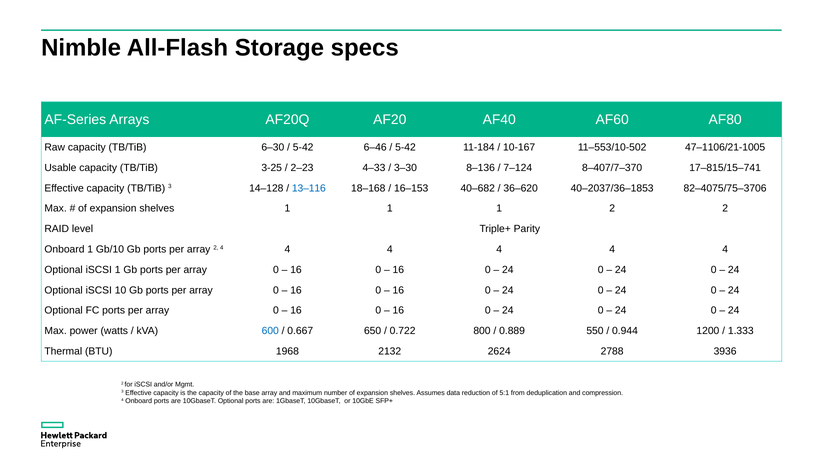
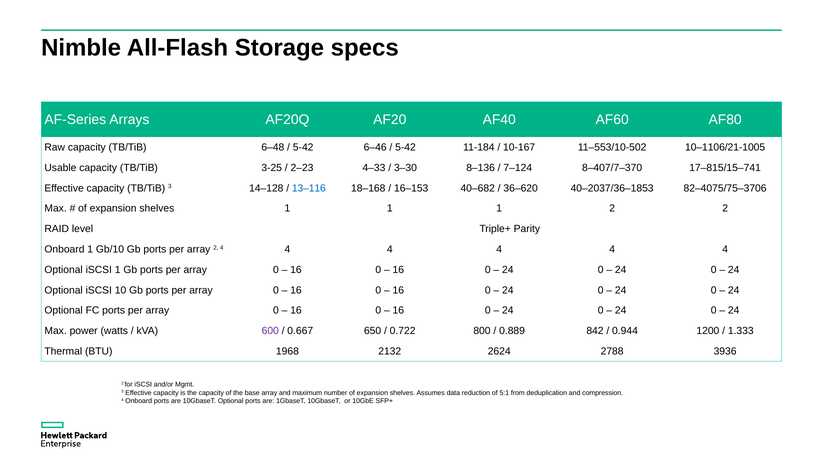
6–30: 6–30 -> 6–48 (273, 147)
47–1106/21-1005: 47–1106/21-1005 -> 10–1106/21-1005 (725, 147)
600 colour: blue -> purple (270, 331)
550: 550 -> 842 (595, 331)
